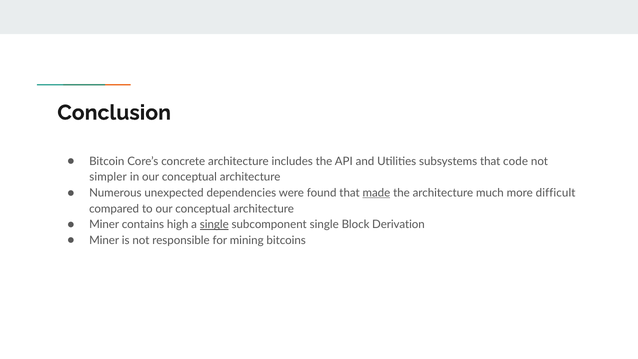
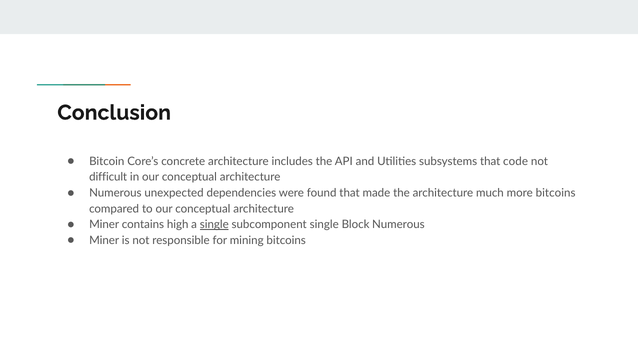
simpler: simpler -> difficult (108, 177)
made underline: present -> none (376, 193)
more difficult: difficult -> bitcoins (556, 193)
Block Derivation: Derivation -> Numerous (398, 224)
